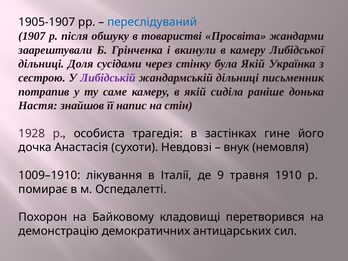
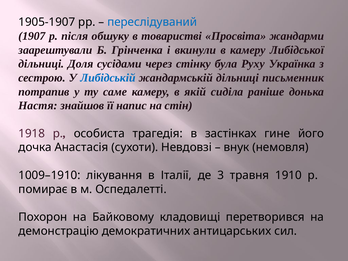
була Якій: Якій -> Руху (253, 64)
Либідській colour: purple -> blue (108, 78)
1928: 1928 -> 1918 (32, 133)
9: 9 -> 3 (221, 175)
